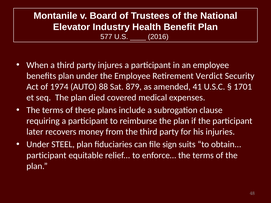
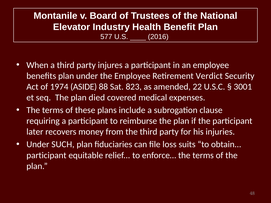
AUTO: AUTO -> ASIDE (84, 87)
879: 879 -> 823 (134, 87)
41: 41 -> 22 (197, 87)
1701: 1701 -> 3001 (243, 87)
STEEL: STEEL -> SUCH (63, 145)
sign: sign -> loss (170, 145)
